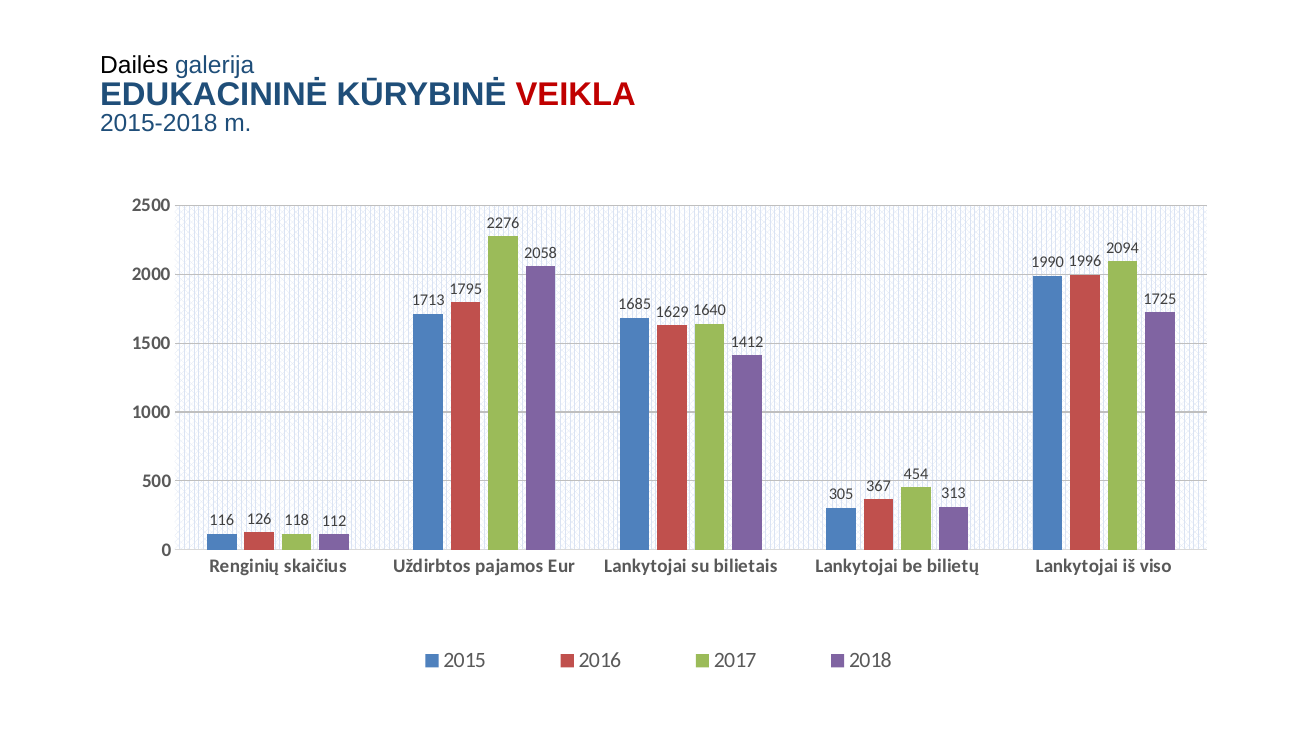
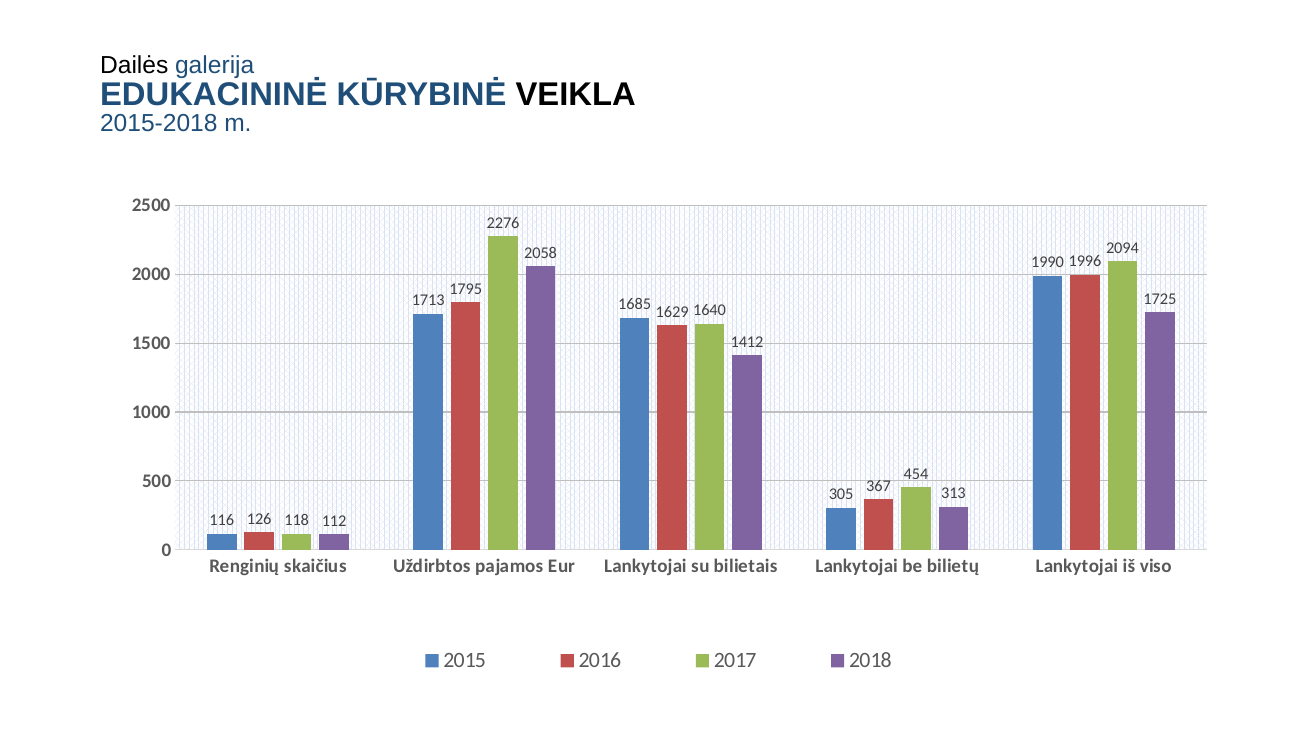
VEIKLA colour: red -> black (576, 94)
